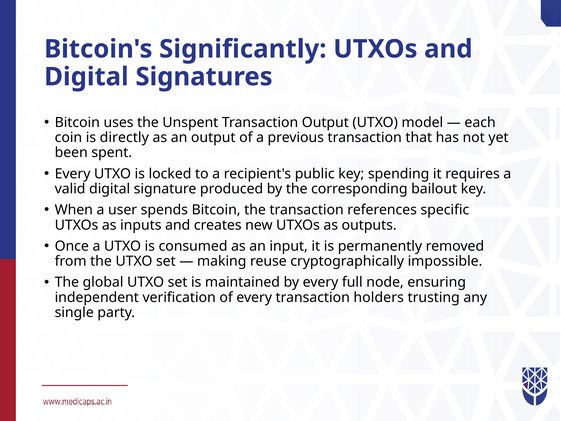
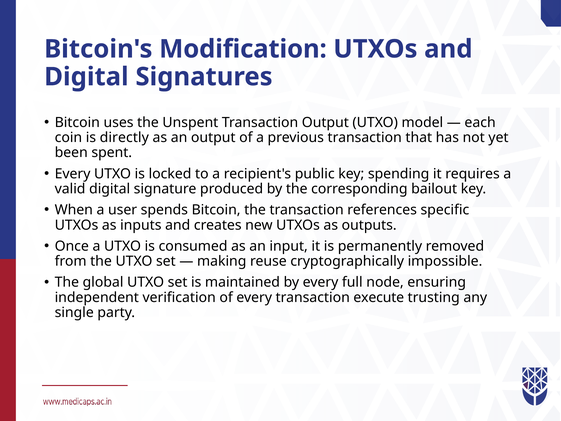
Significantly: Significantly -> Modification (243, 49)
holders: holders -> execute (379, 297)
